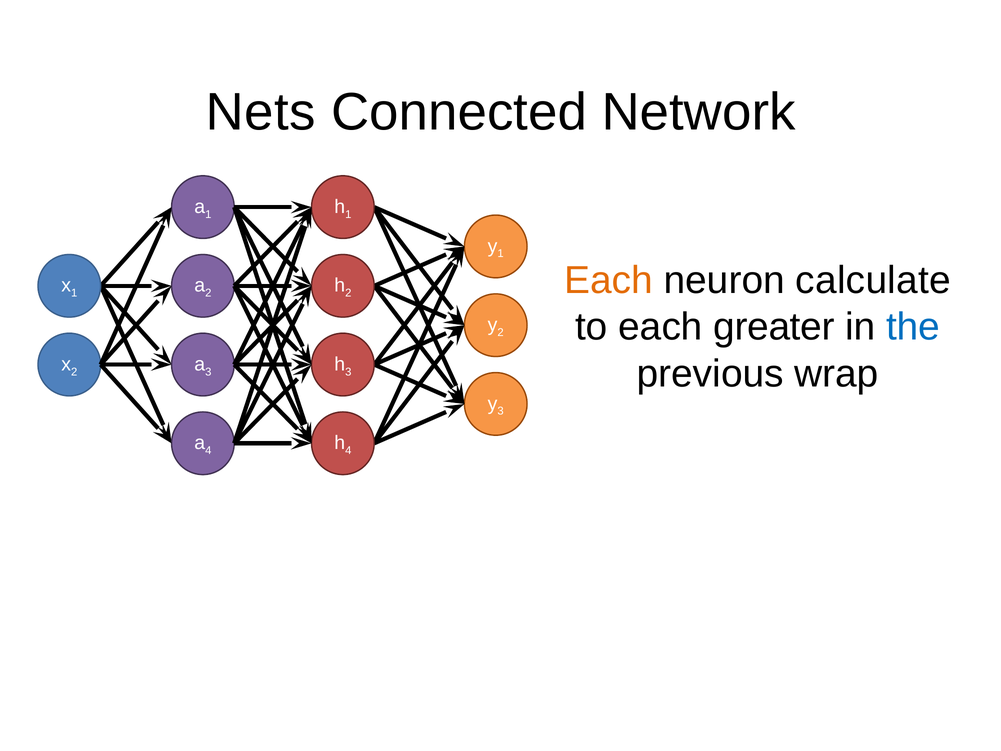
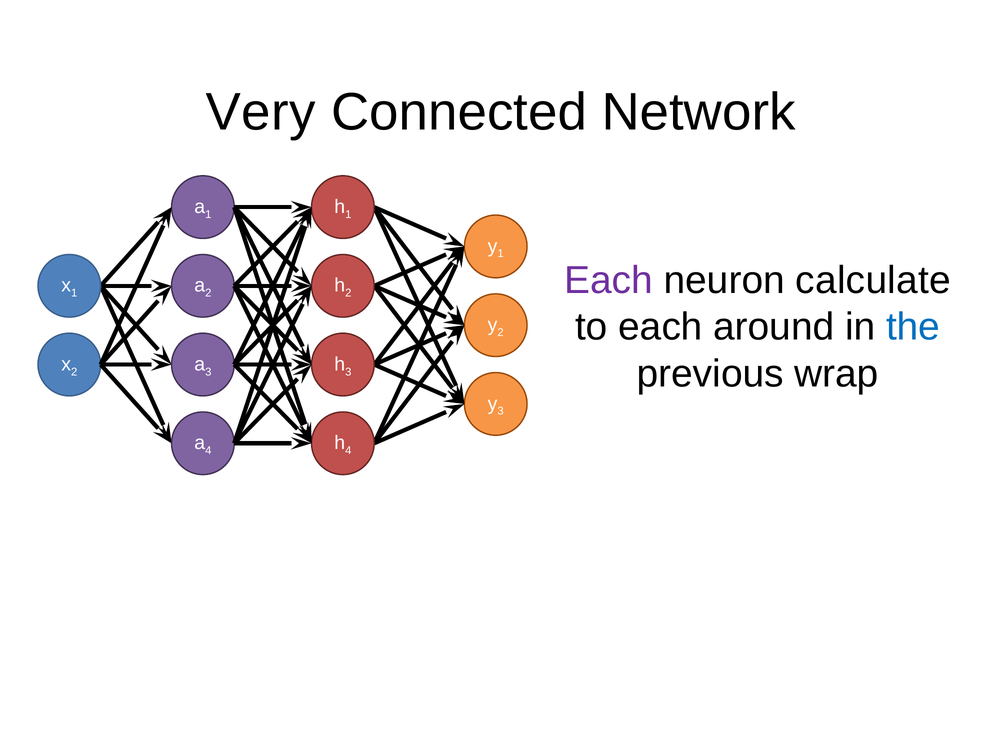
Nets: Nets -> Very (261, 112)
Each colour: orange -> purple (609, 280)
greater: greater -> around (774, 327)
